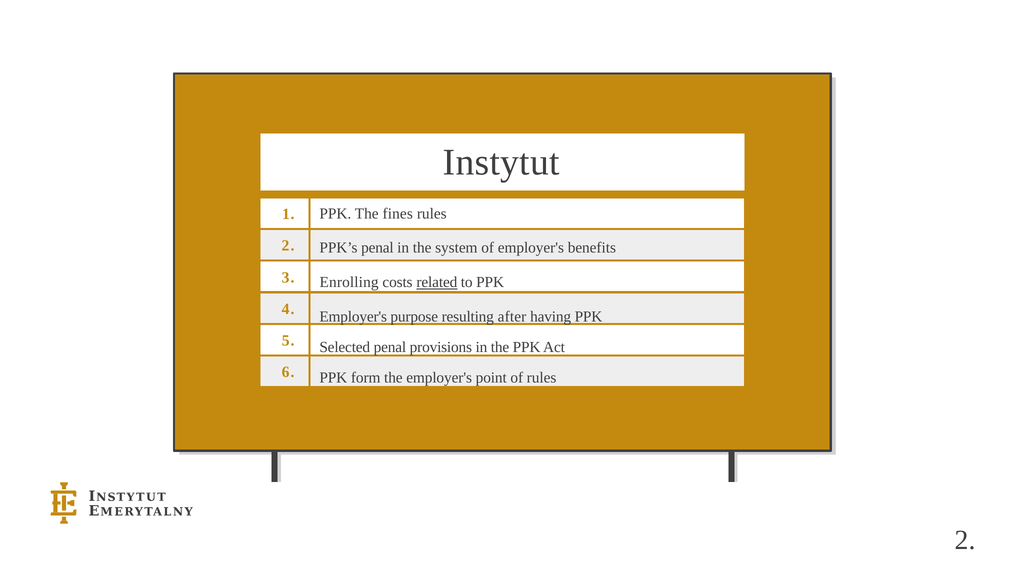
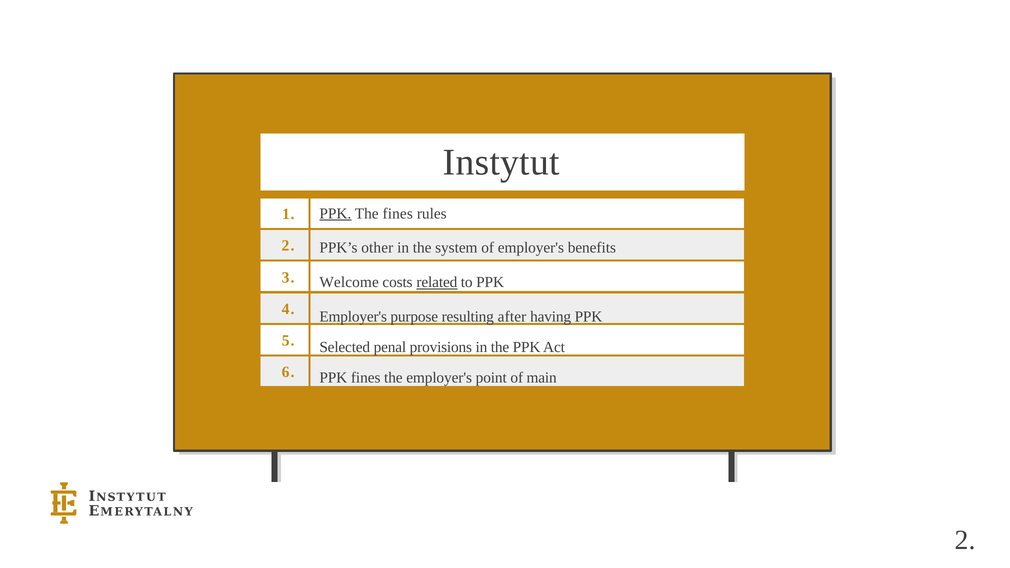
PPK underline: none -> present (335, 214)
PPK’s penal: penal -> other (377, 248)
Enrolling: Enrolling -> Welcome (349, 282)
PPK form: form -> fines (366, 378)
of rules: rules -> main (542, 378)
